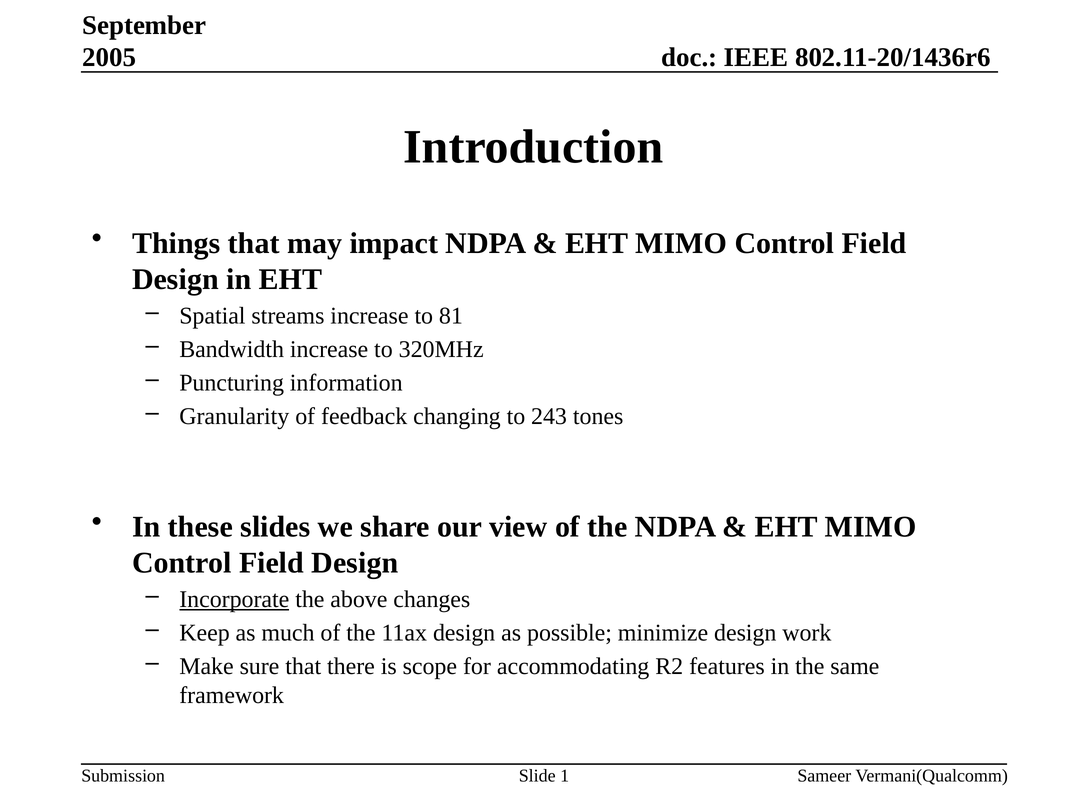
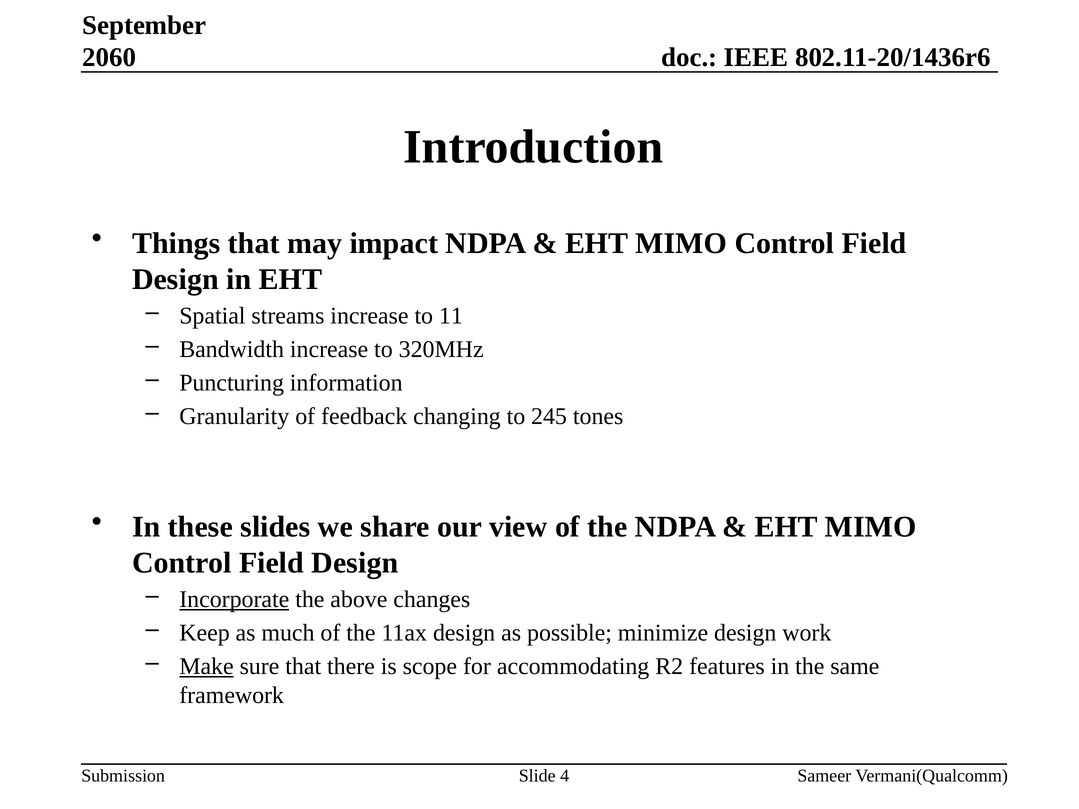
2005: 2005 -> 2060 (109, 58)
81: 81 -> 11 (451, 316)
243: 243 -> 245 (549, 417)
Make underline: none -> present (206, 667)
1: 1 -> 4 (565, 776)
